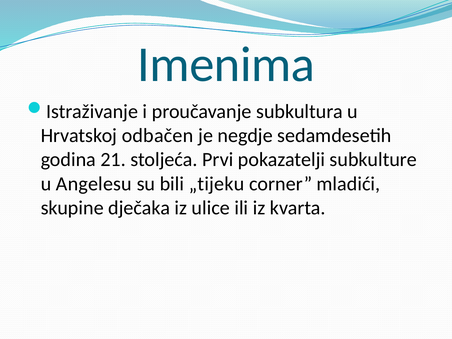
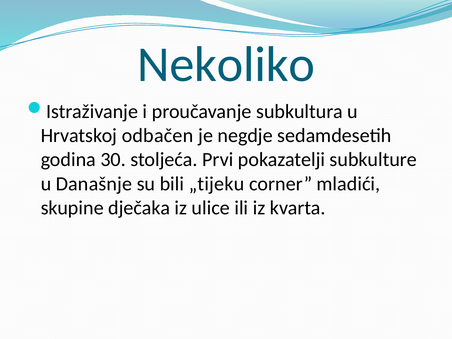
Imenima: Imenima -> Nekoliko (226, 65)
21: 21 -> 30 (113, 160)
Angelesu: Angelesu -> Današnje (94, 184)
